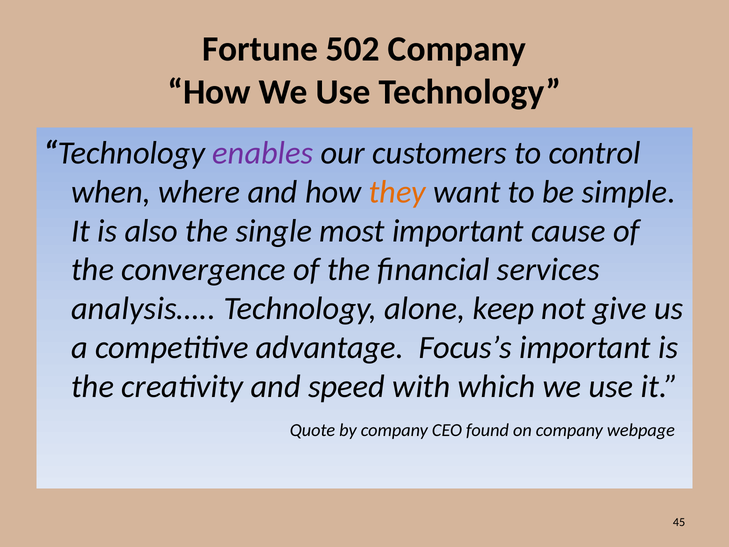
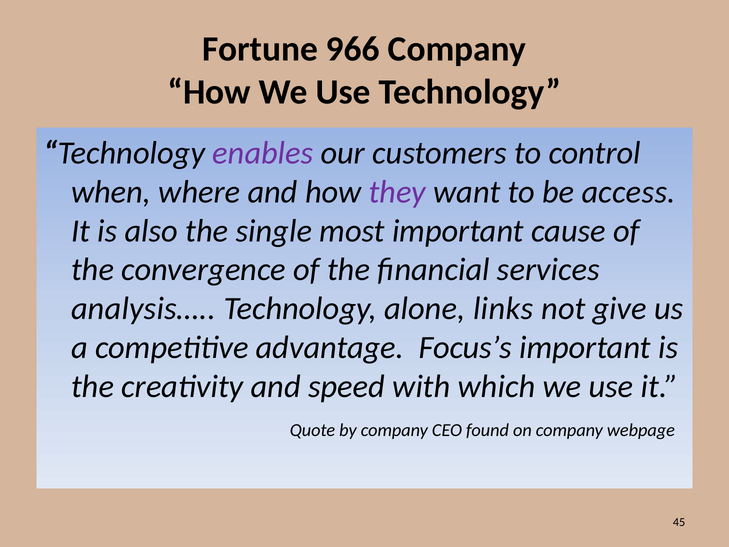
502: 502 -> 966 (353, 49)
they colour: orange -> purple (397, 192)
simple: simple -> access (629, 192)
keep: keep -> links (503, 308)
